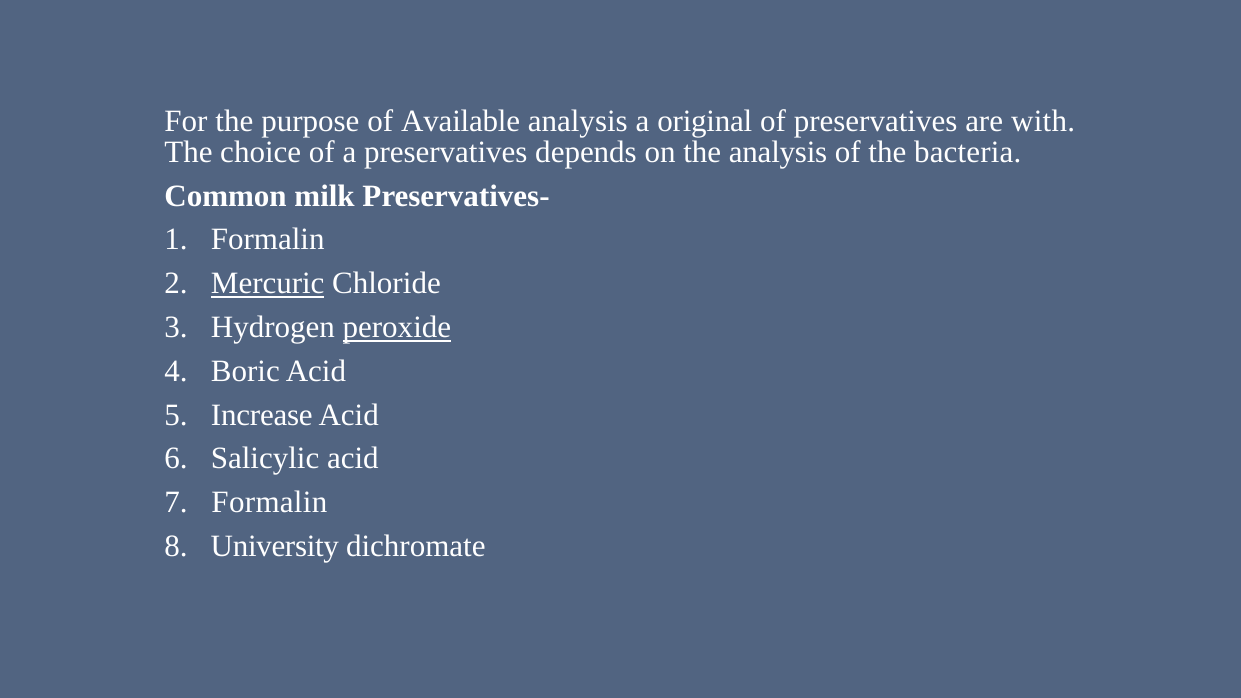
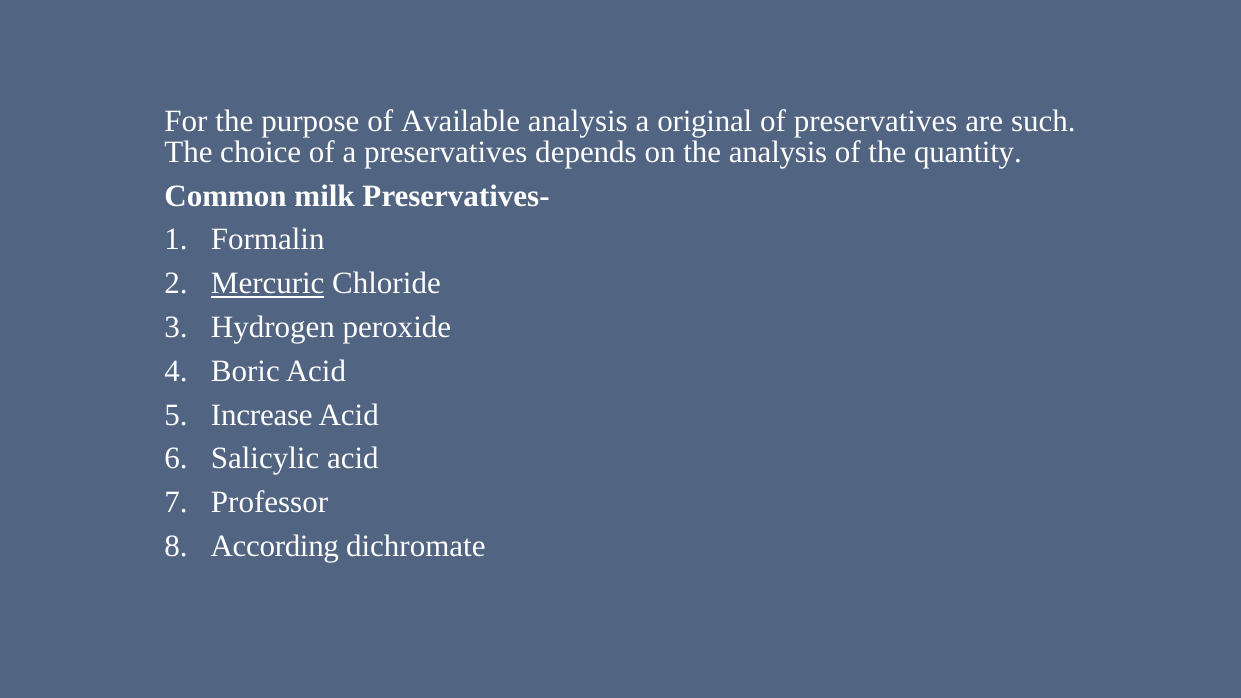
with: with -> such (1043, 121)
bacteria: bacteria -> quantity (968, 152)
peroxide underline: present -> none (397, 327)
Formalin: Formalin -> Professor (270, 503)
University: University -> According (275, 546)
